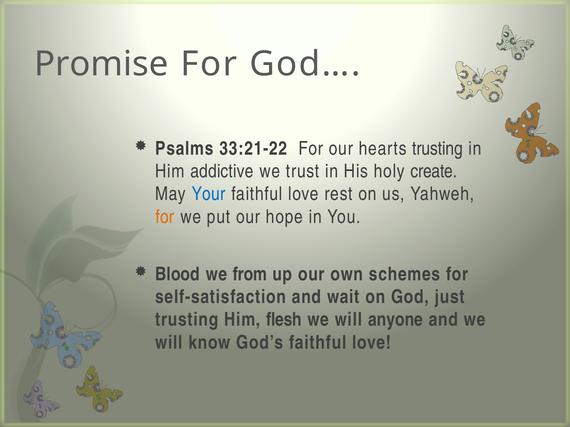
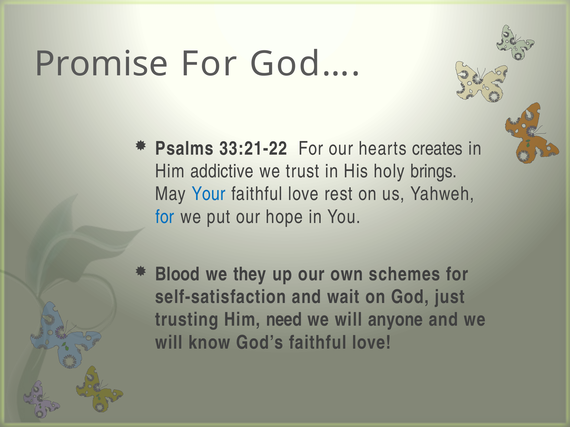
hearts trusting: trusting -> creates (438, 149)
create: create -> brings (434, 171)
for colour: orange -> blue (165, 217)
from: from -> they (250, 274)
flesh: flesh -> need (284, 320)
